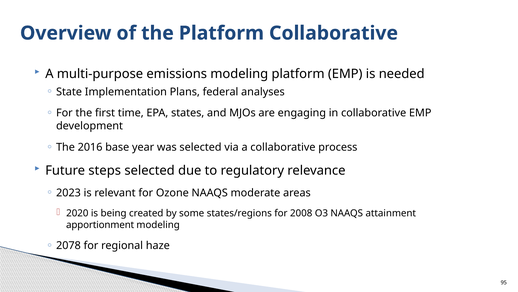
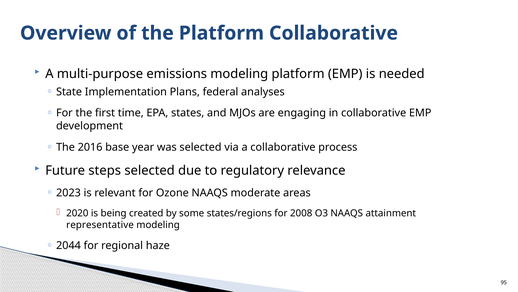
apportionment: apportionment -> representative (100, 225)
2078: 2078 -> 2044 (68, 245)
